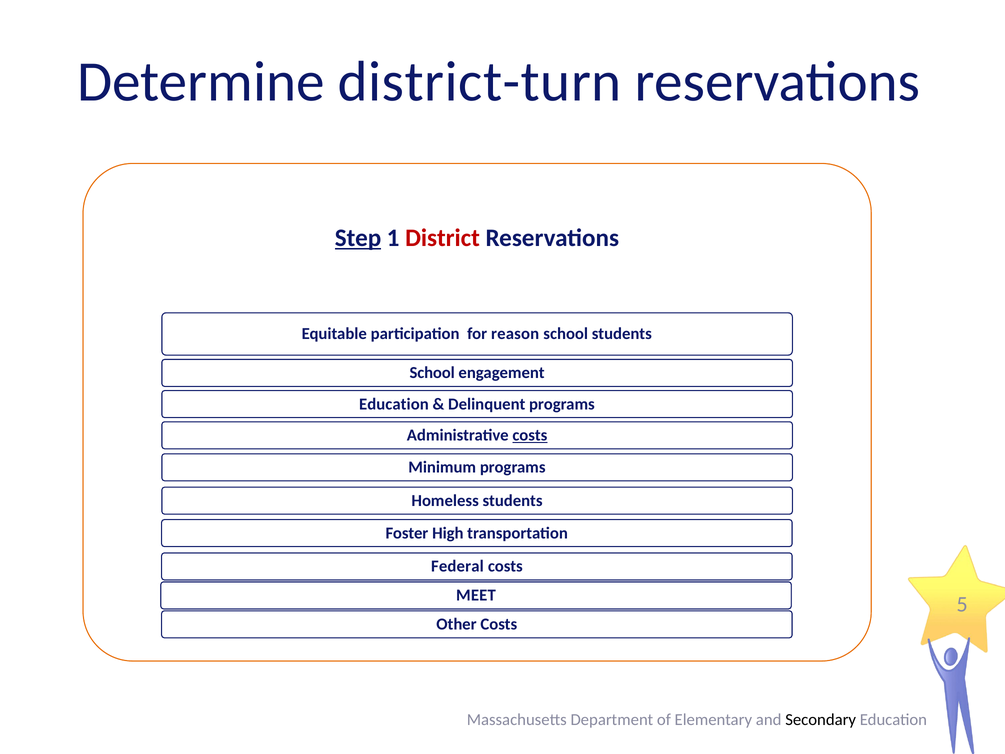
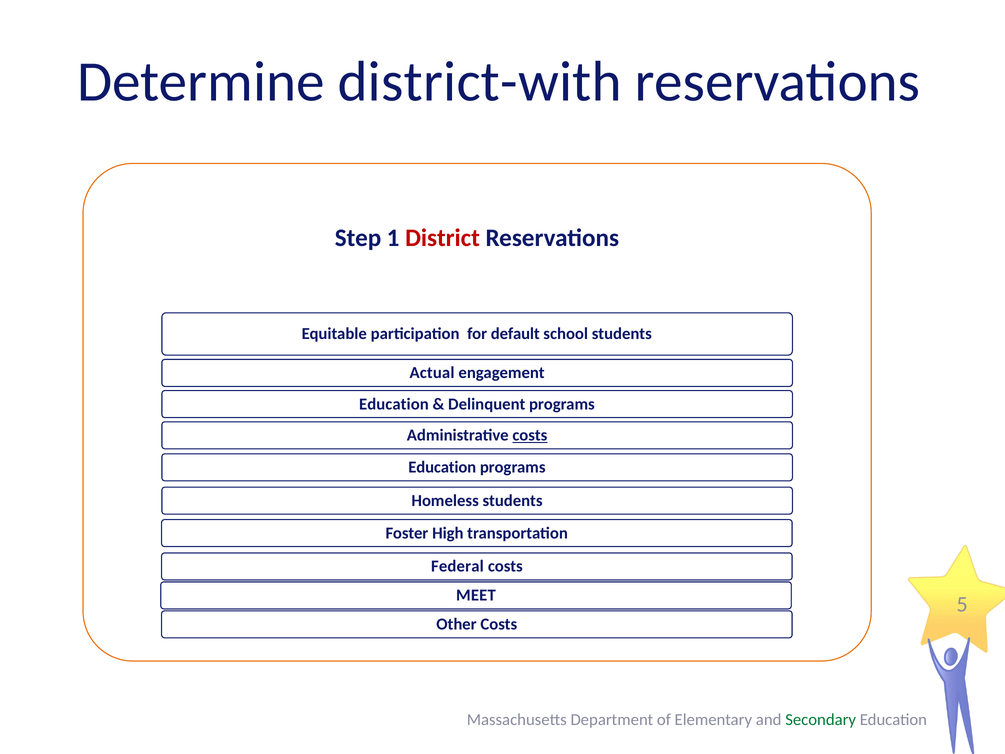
district-turn: district-turn -> district-with (480, 82)
Step underline: present -> none (358, 238)
reason: reason -> default (515, 334)
School: School -> Actual (432, 373)
Minimum: Minimum -> Education (442, 467)
Secondary colour: black -> green (821, 720)
